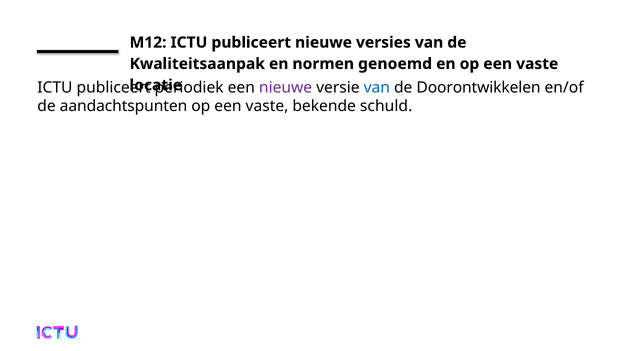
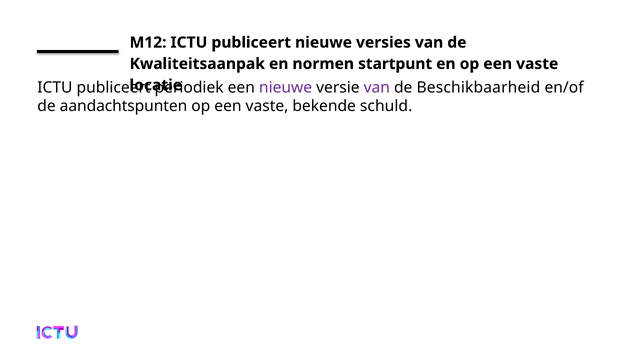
genoemd: genoemd -> startpunt (395, 64)
van colour: blue -> purple (377, 88)
Doorontwikkelen: Doorontwikkelen -> Beschikbaarheid (478, 88)
